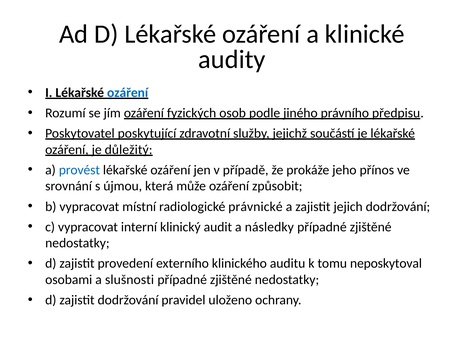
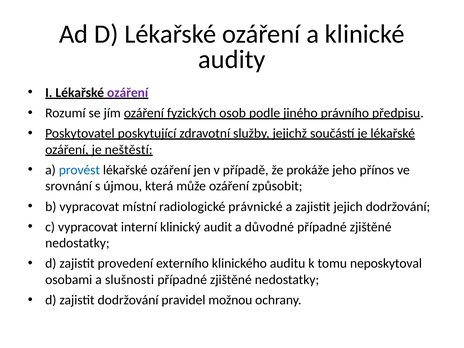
ozáření colour: blue -> purple (128, 93)
důležitý: důležitý -> neštěstí (129, 150)
následky: následky -> důvodné (269, 227)
uloženo: uloženo -> možnou (230, 300)
